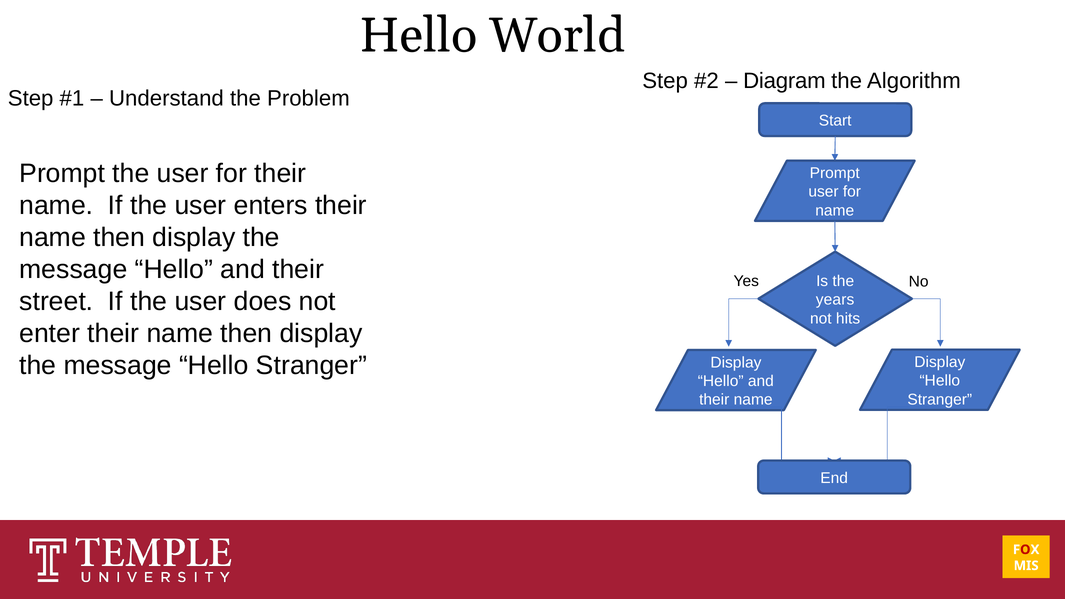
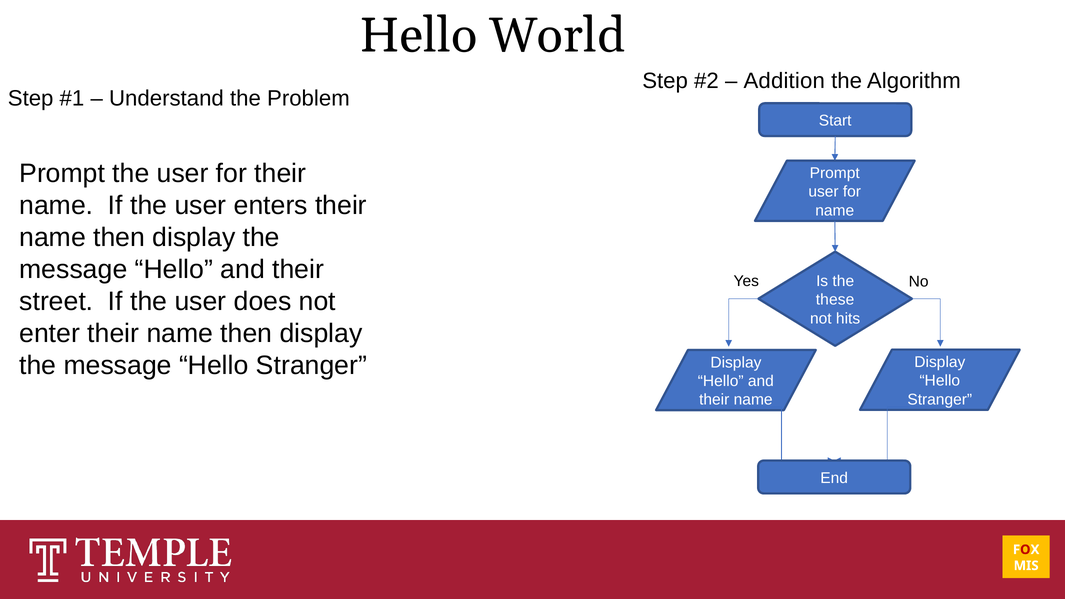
Diagram: Diagram -> Addition (784, 81)
years: years -> these (835, 300)
